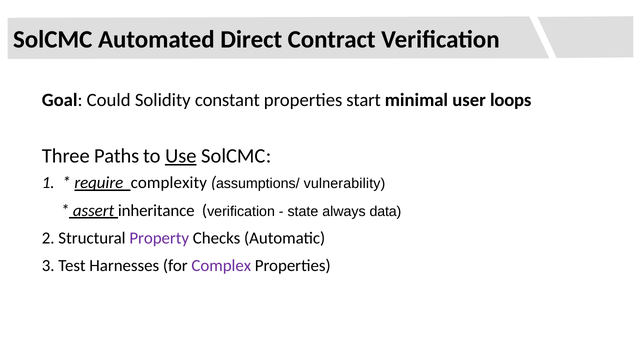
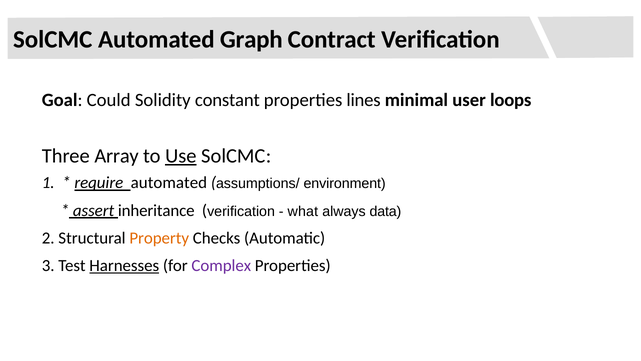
Direct: Direct -> Graph (251, 39)
start: start -> lines (364, 100)
Paths: Paths -> Array (117, 156)
require complexity: complexity -> automated (169, 183)
vulnerability: vulnerability -> environment (345, 184)
state: state -> what (303, 211)
Property colour: purple -> orange (159, 238)
Harnesses underline: none -> present (124, 265)
